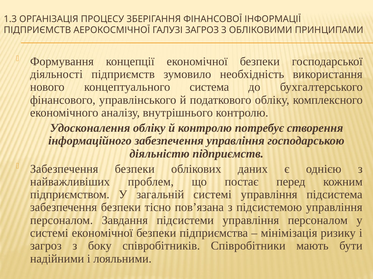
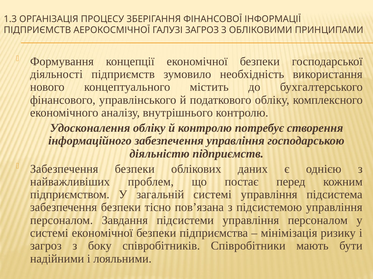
система: система -> містить (209, 87)
